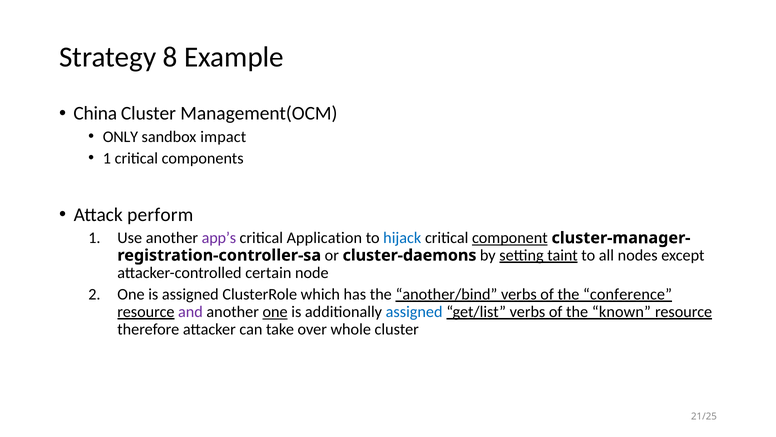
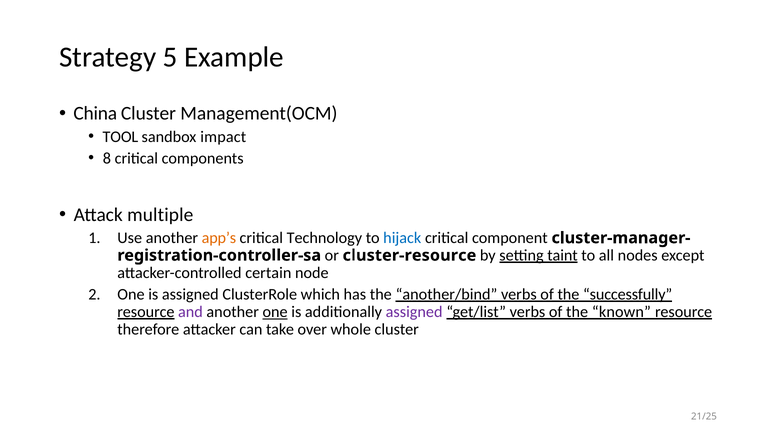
8: 8 -> 5 (170, 57)
ONLY: ONLY -> TOOL (120, 137)
1: 1 -> 8 (107, 158)
perform: perform -> multiple (160, 214)
app’s colour: purple -> orange (219, 238)
Application: Application -> Technology (324, 238)
component underline: present -> none (510, 238)
cluster-daemons: cluster-daemons -> cluster-resource (409, 255)
conference: conference -> successfully (628, 294)
assigned colour: blue -> purple (414, 312)
